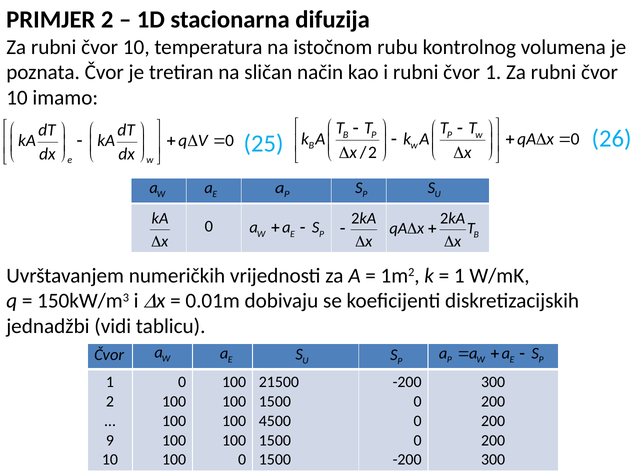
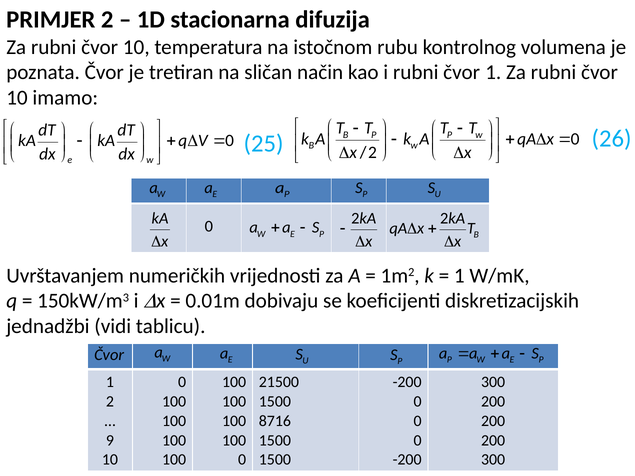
4500: 4500 -> 8716 (275, 421)
